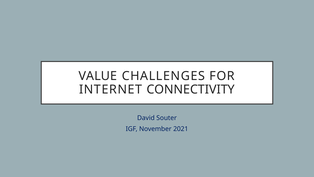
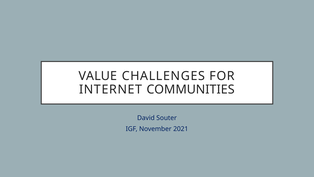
CONNECTIVITY: CONNECTIVITY -> COMMUNITIES (191, 89)
